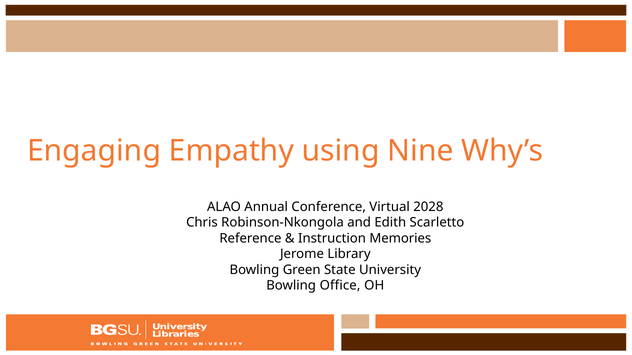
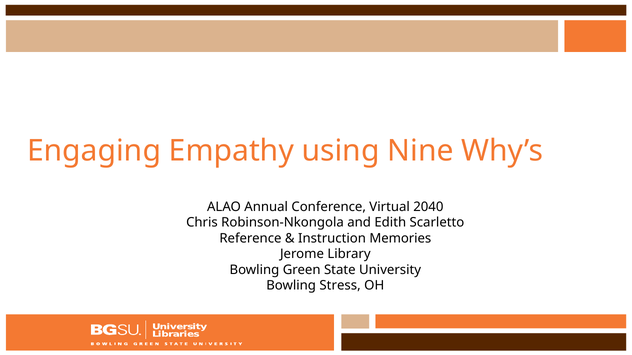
2028: 2028 -> 2040 (428, 207)
Office: Office -> Stress (340, 286)
